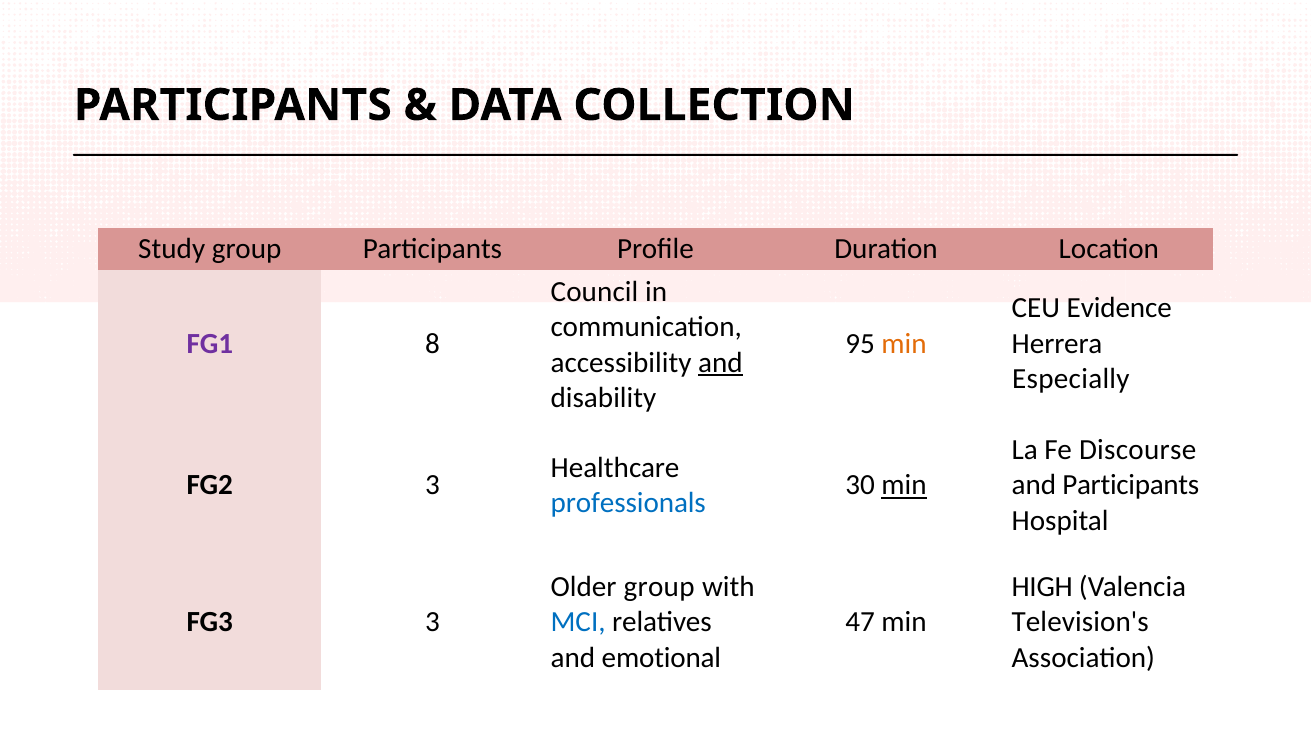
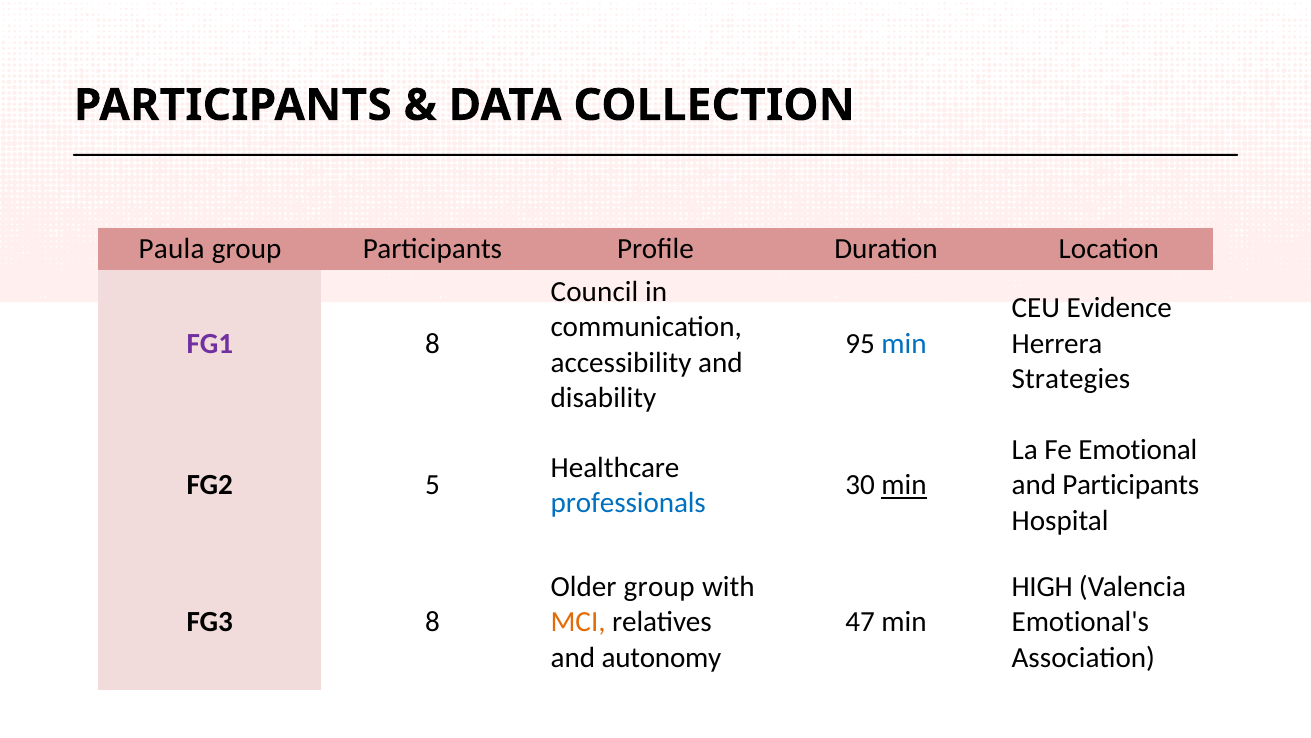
Study: Study -> Paula (172, 249)
min colour: orange -> blue (904, 343)
and underline: present -> none (720, 362)
Especially: Especially -> Strategies (1071, 379)
Discourse: Discourse -> Emotional (1138, 449)
FG2 3: 3 -> 5 (433, 485)
FG3 3: 3 -> 8 (433, 622)
MCI colour: blue -> orange (578, 622)
Television's: Television's -> Emotional's (1080, 622)
emotional: emotional -> autonomy (661, 657)
